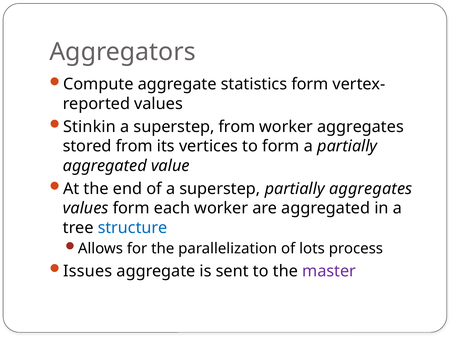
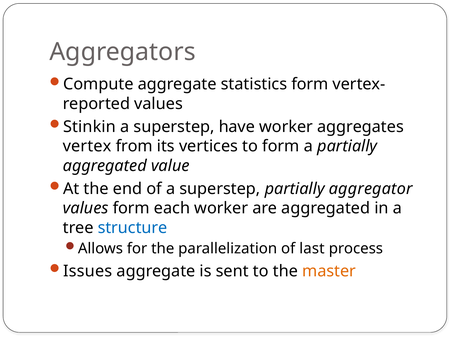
superstep from: from -> have (237, 127)
stored: stored -> vertex (87, 146)
partially aggregates: aggregates -> aggregator (371, 189)
lots: lots -> last (312, 249)
master colour: purple -> orange (329, 271)
